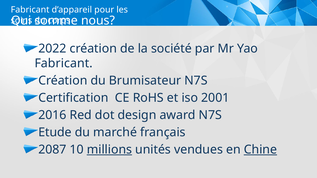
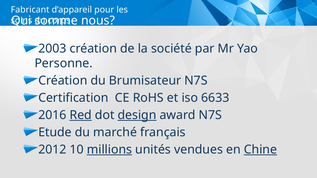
2022: 2022 -> 2003 (52, 49)
Fabricant: Fabricant -> Personne (64, 63)
2001: 2001 -> 6633 (215, 98)
Red underline: none -> present (81, 115)
design underline: none -> present (137, 115)
2087: 2087 -> 2012 (52, 150)
